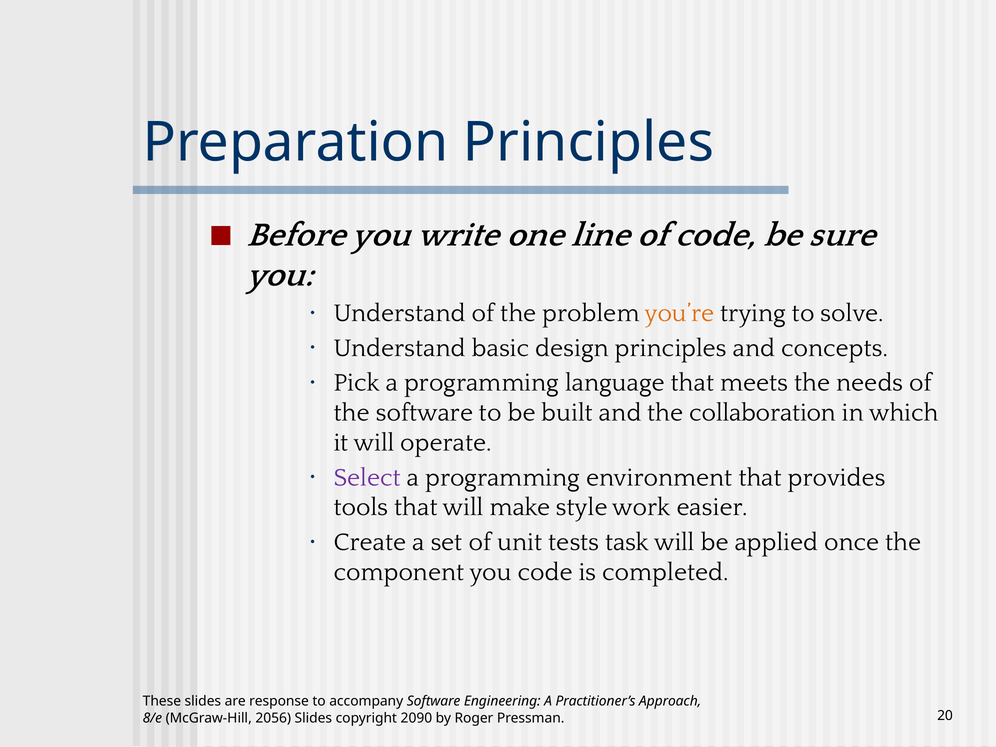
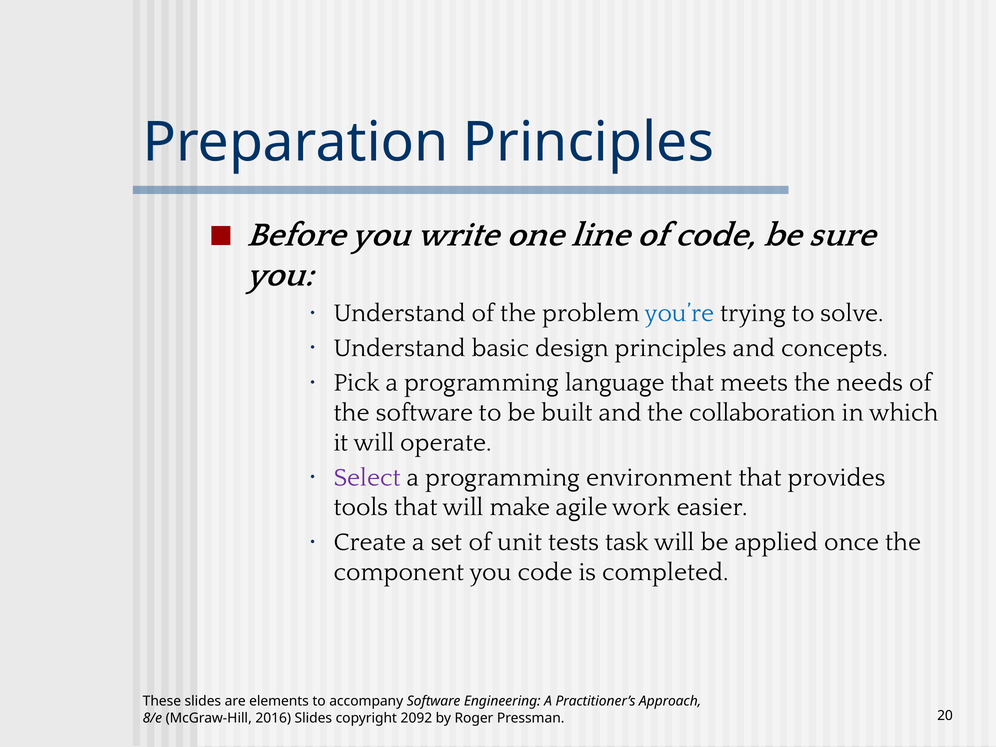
you’re colour: orange -> blue (680, 313)
style: style -> agile (582, 507)
response: response -> elements (279, 701)
2056: 2056 -> 2016 (273, 718)
2090: 2090 -> 2092 (416, 718)
